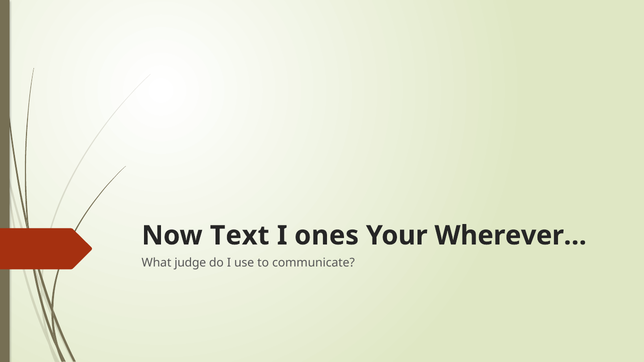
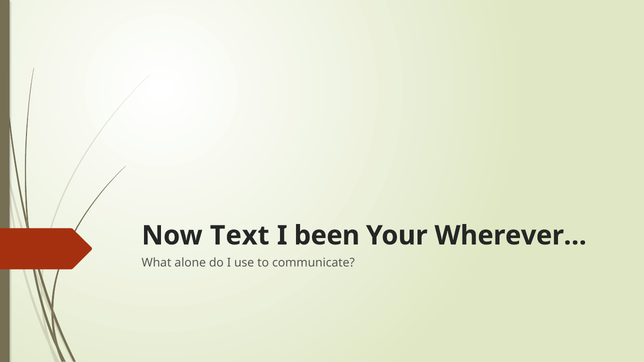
ones: ones -> been (327, 236)
judge: judge -> alone (190, 263)
